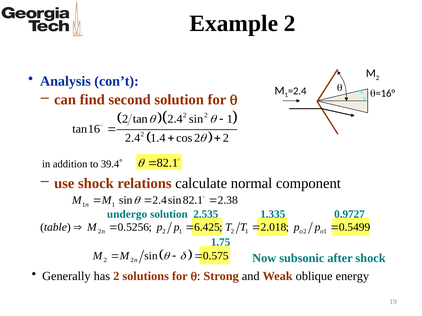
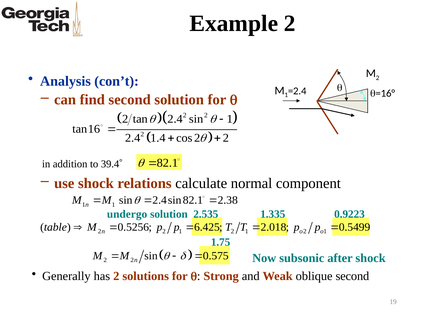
0.9727: 0.9727 -> 0.9223 (349, 215)
oblique energy: energy -> second (352, 277)
